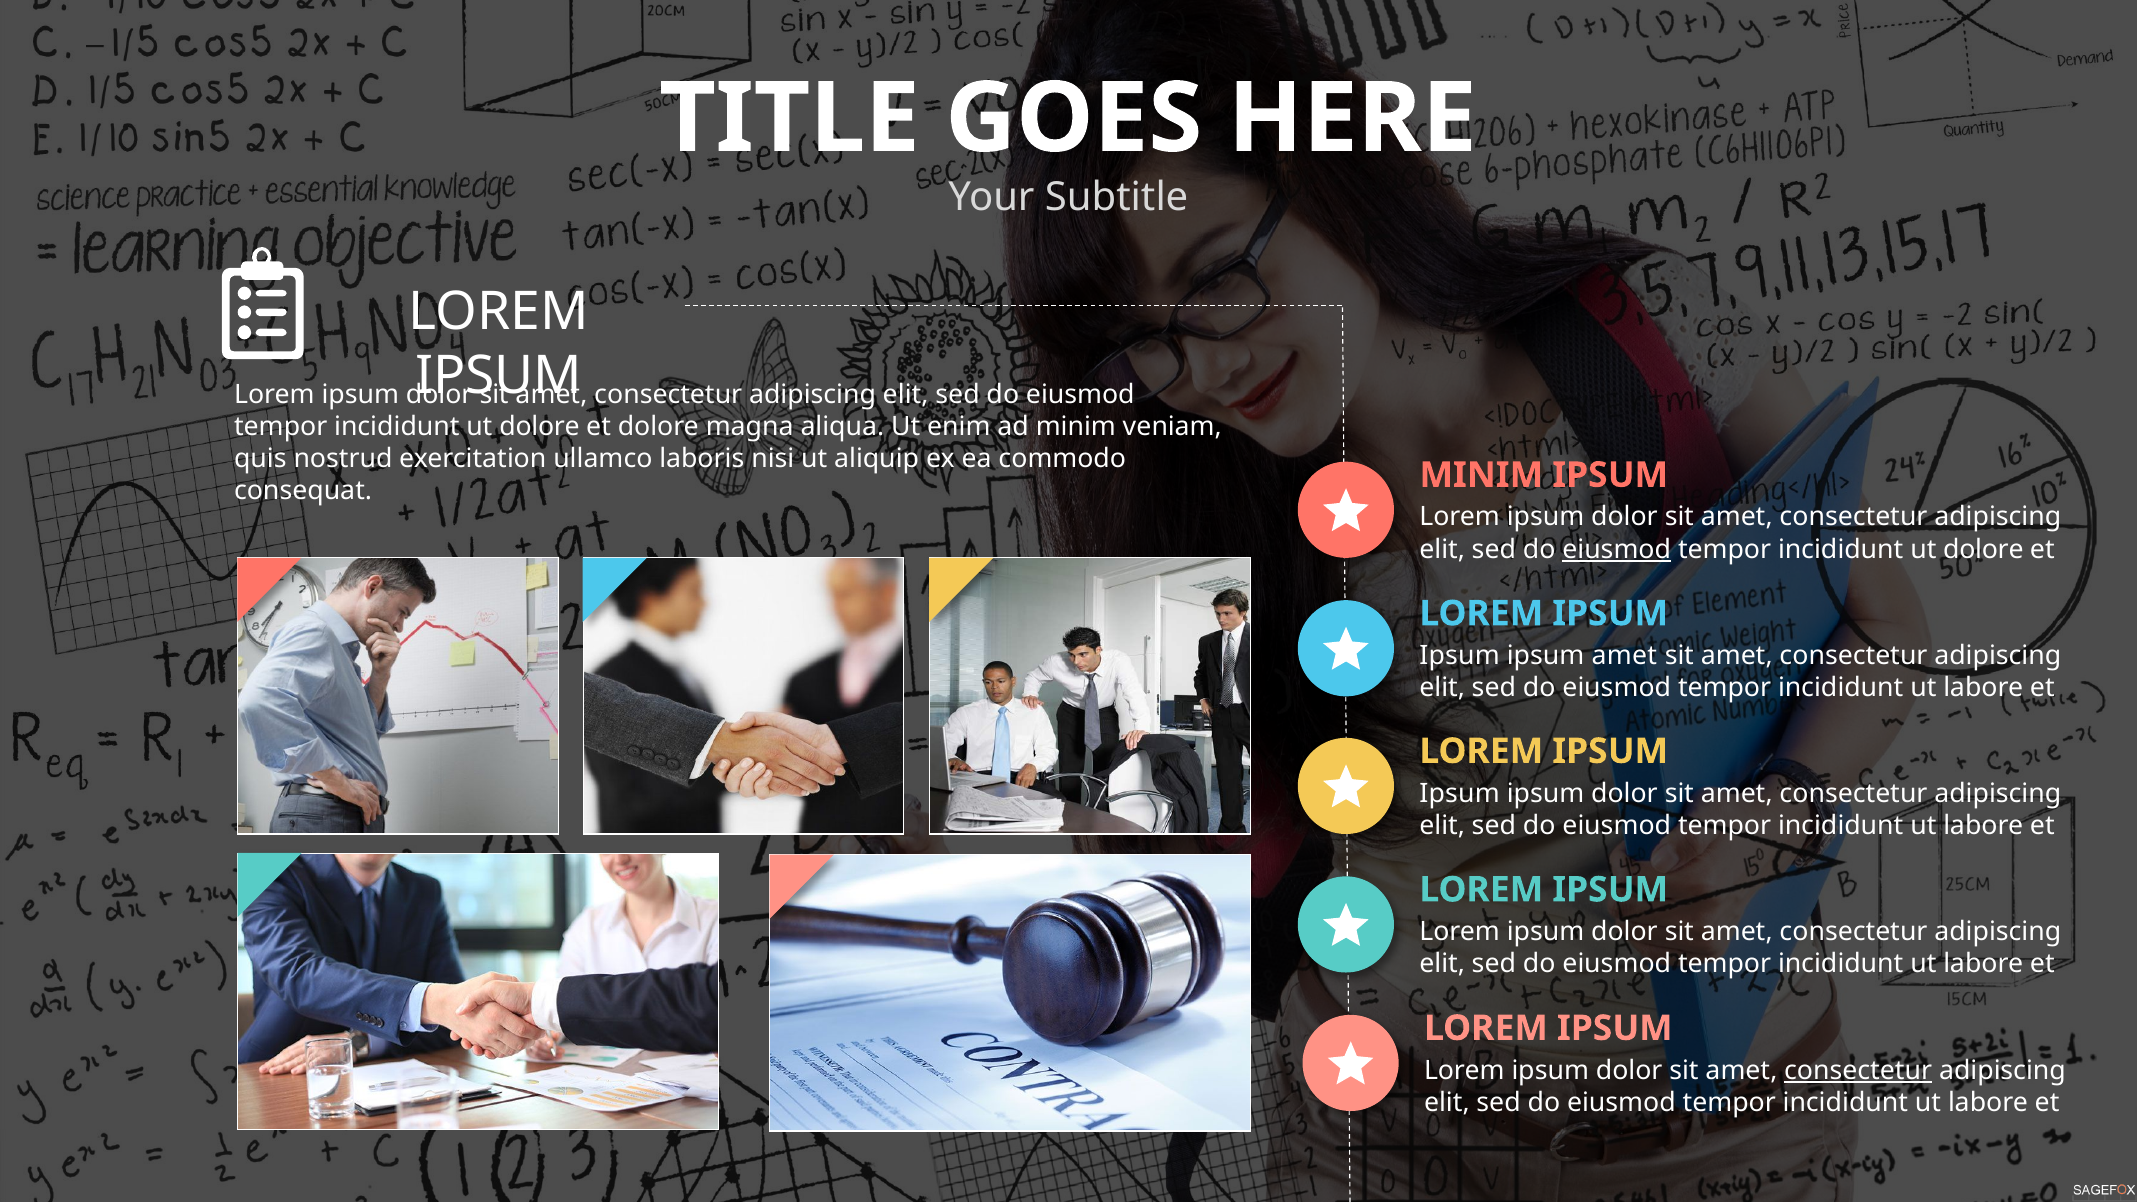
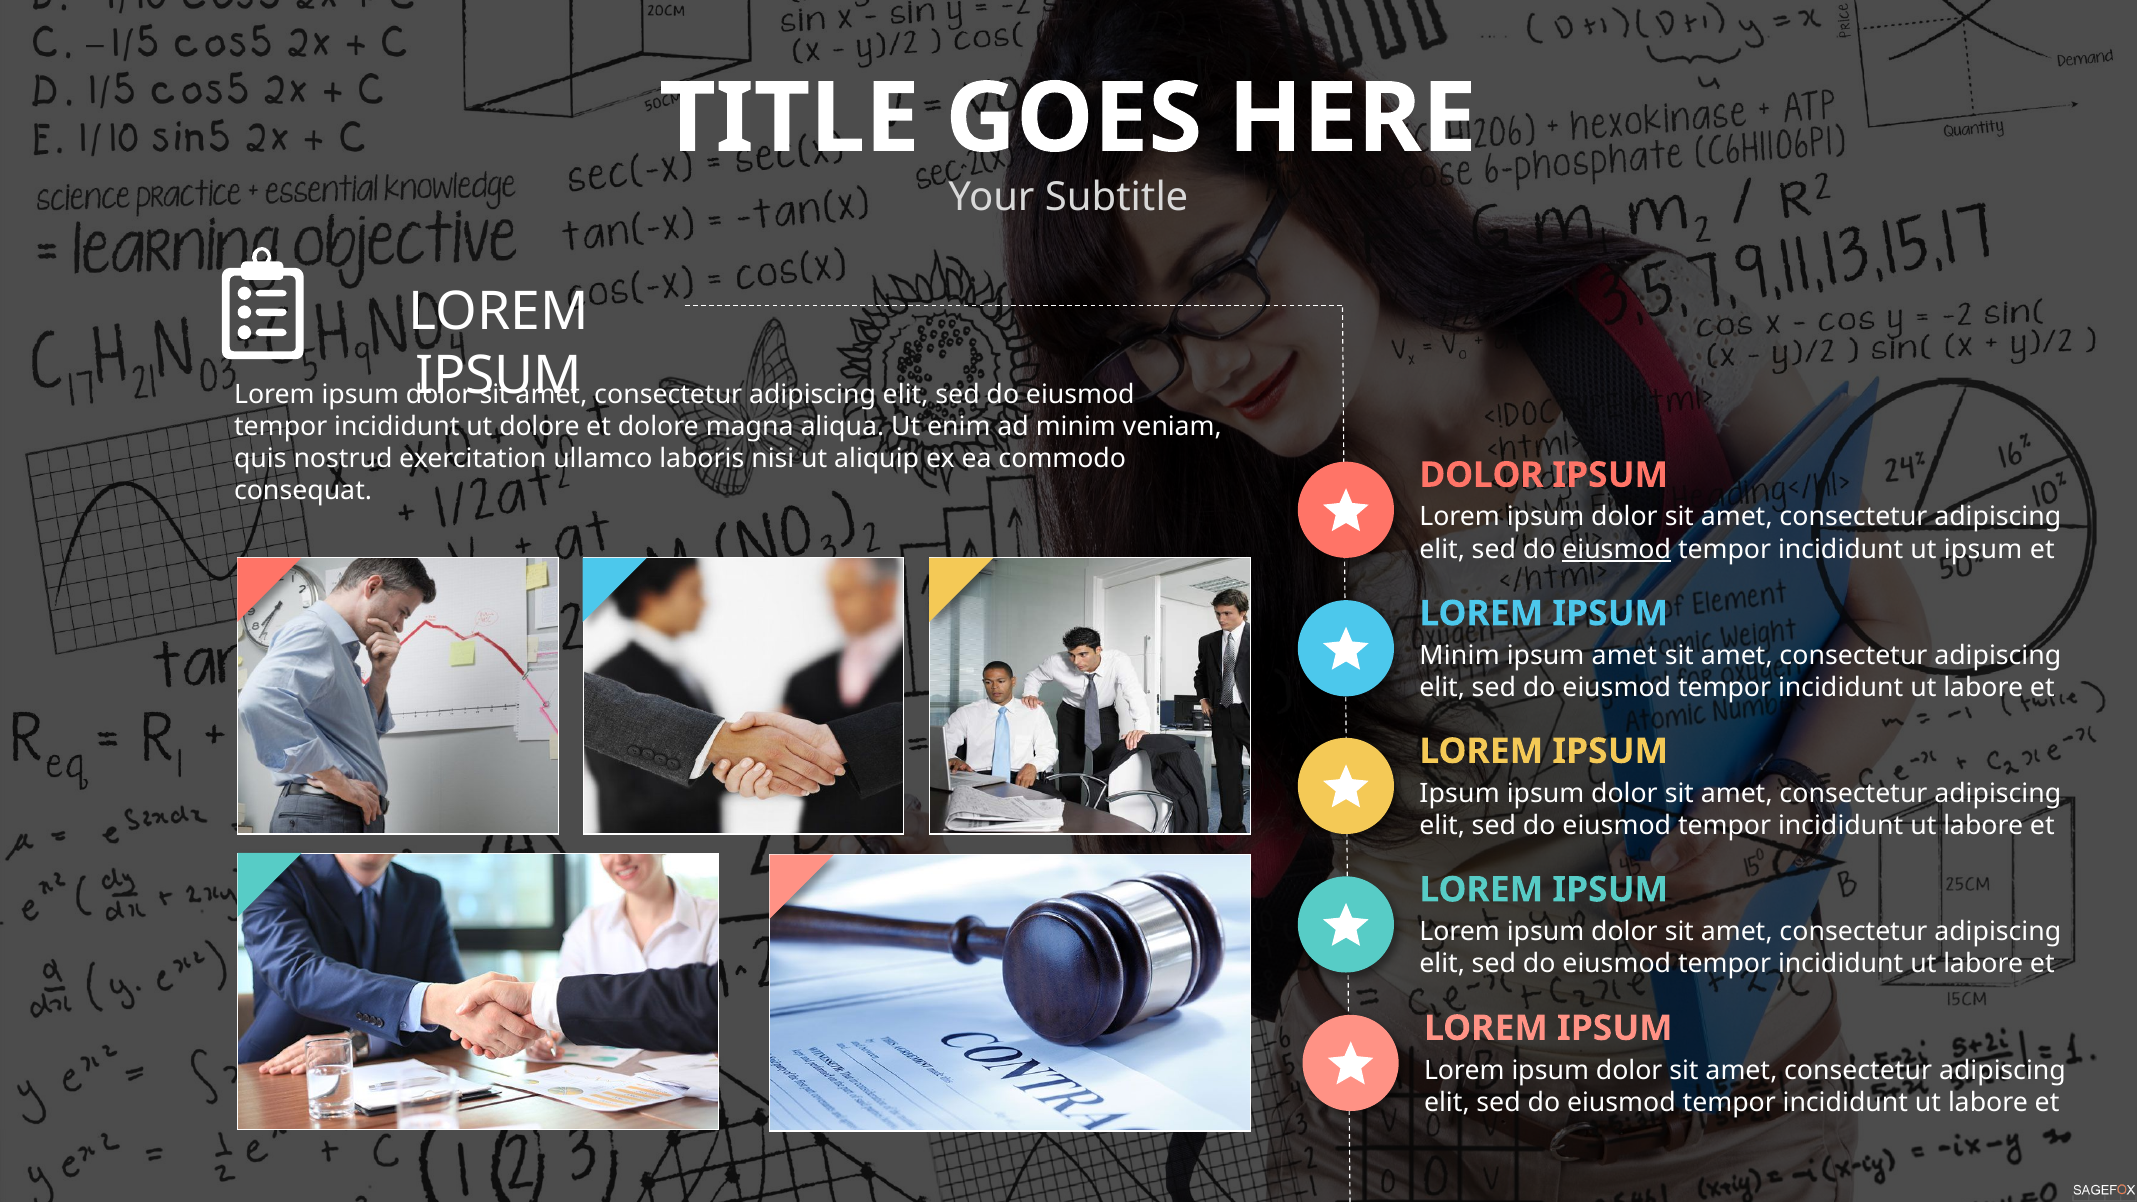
MINIM: MINIM -> DOLOR (1481, 475)
dolore: dolore -> ipsum (1983, 549)
Ipsum: Ipsum -> Minim (1460, 656)
consectetur underline: present -> none (1858, 1070)
